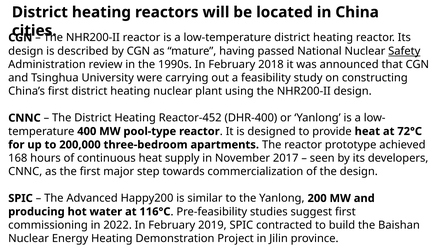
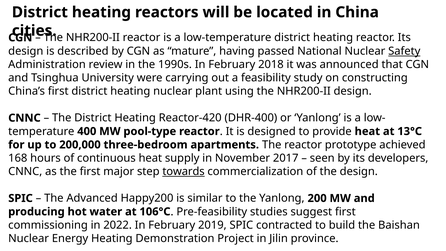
Reactor-452: Reactor-452 -> Reactor-420 (190, 118)
72°C: 72°C -> 13°C (410, 131)
towards underline: none -> present (184, 171)
116°C: 116°C -> 106°C (155, 212)
